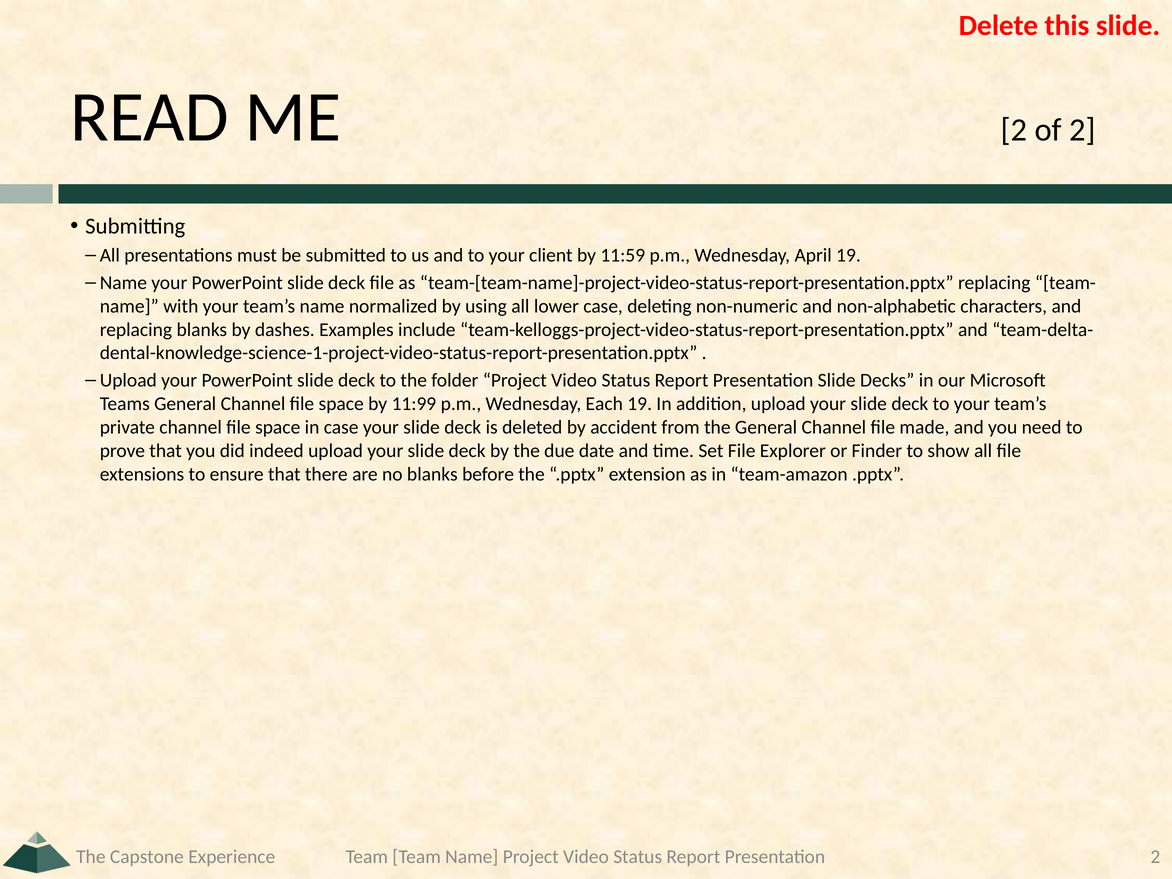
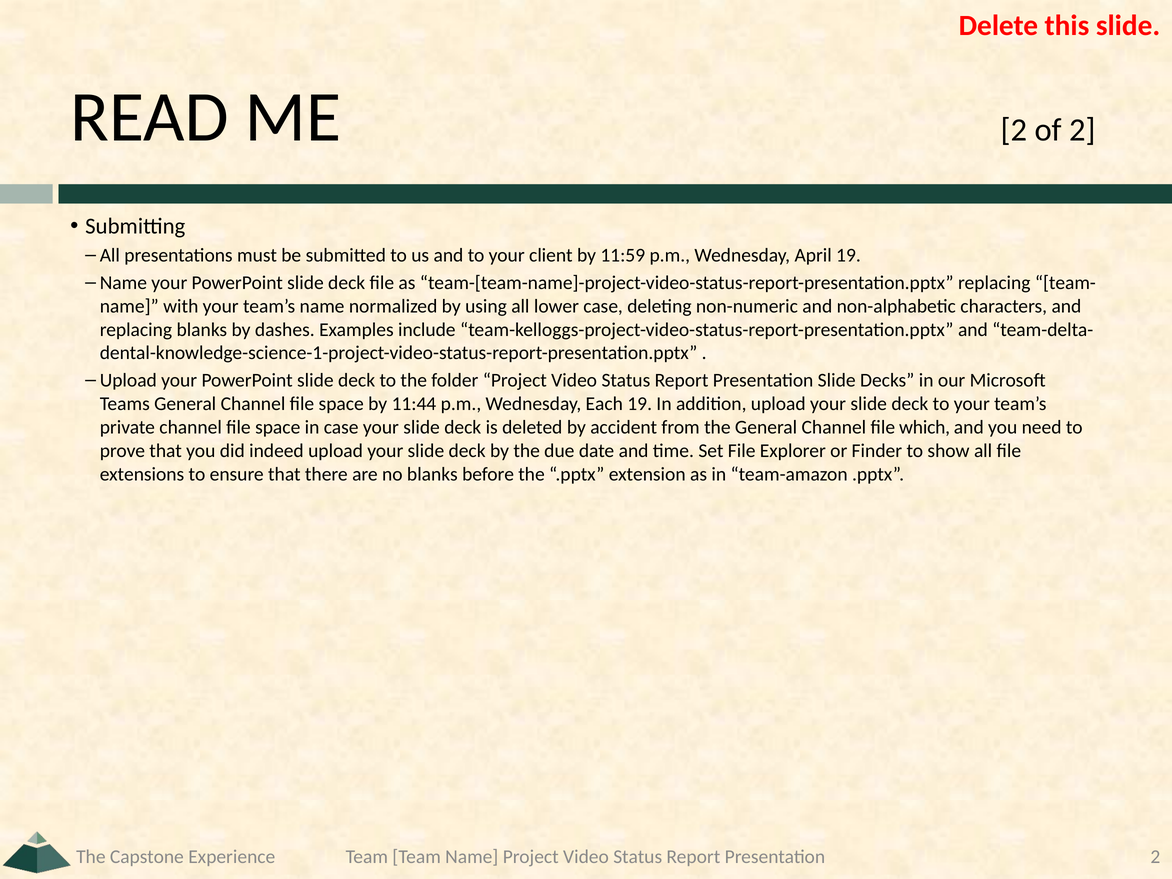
11:99: 11:99 -> 11:44 (414, 404)
made: made -> which (925, 427)
